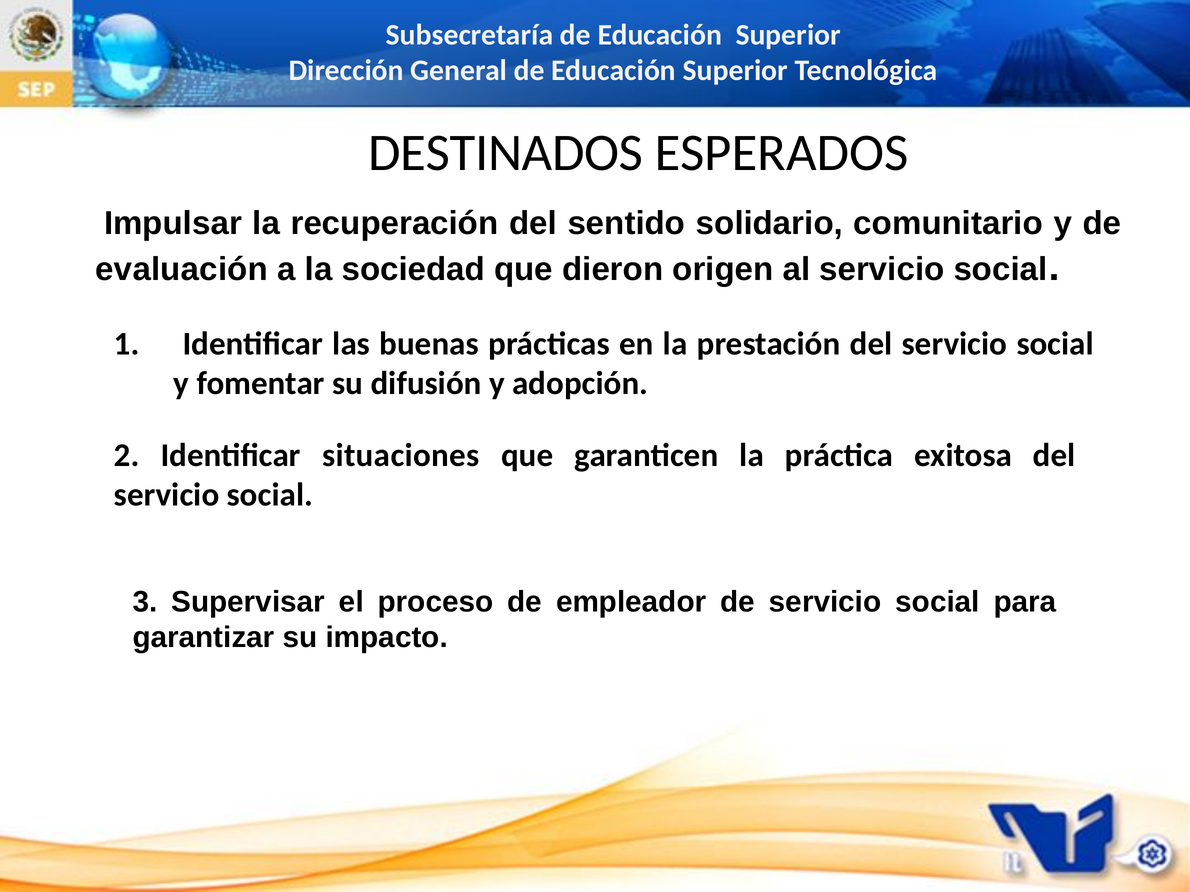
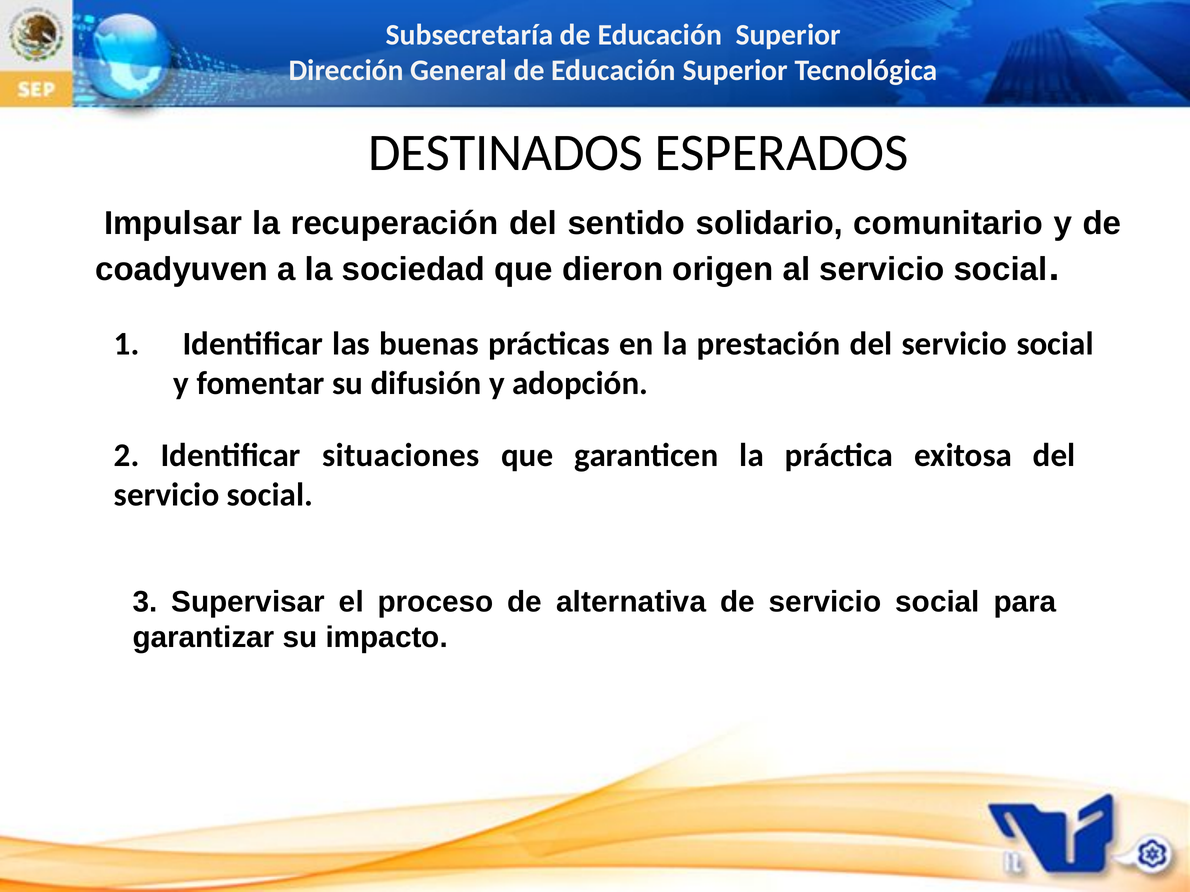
evaluación: evaluación -> coadyuven (182, 270)
empleador: empleador -> alternativa (631, 602)
